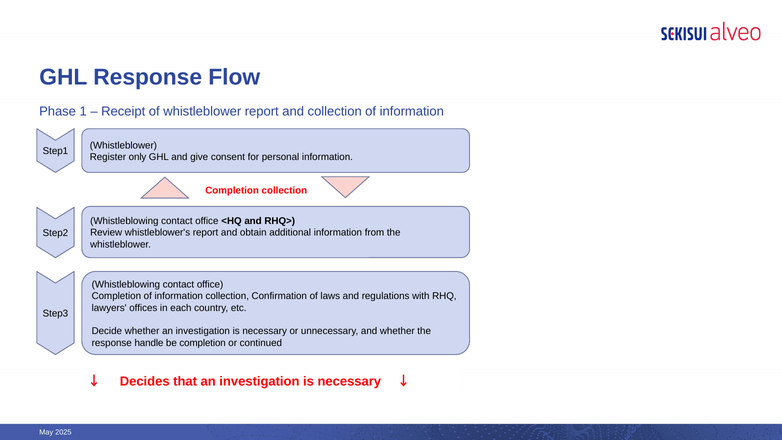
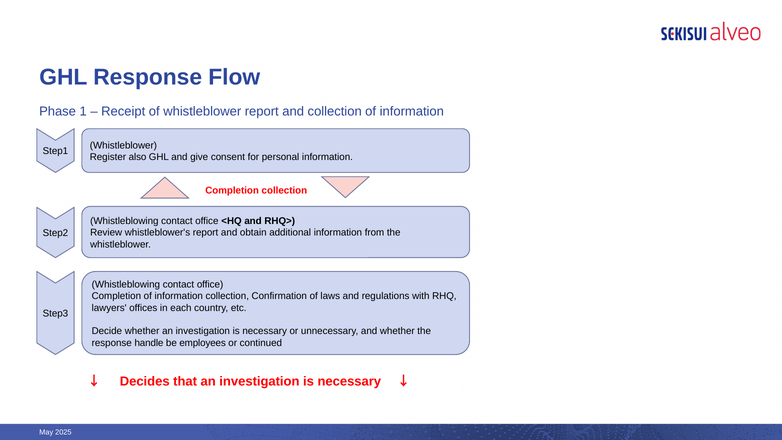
only: only -> also (138, 157)
be completion: completion -> employees (203, 343)
